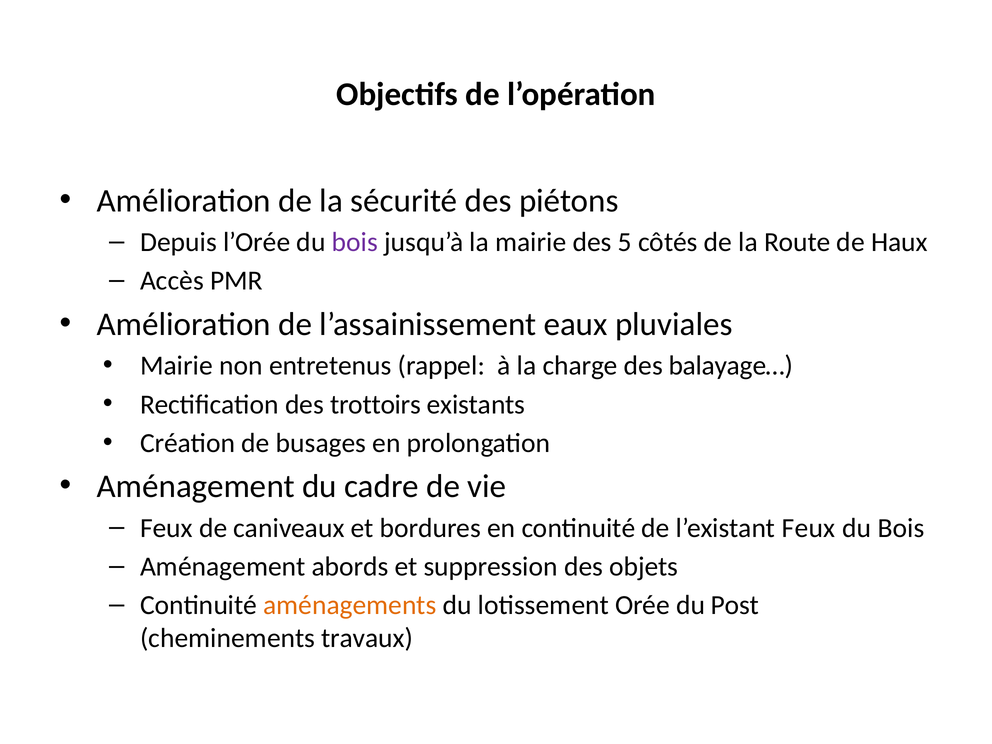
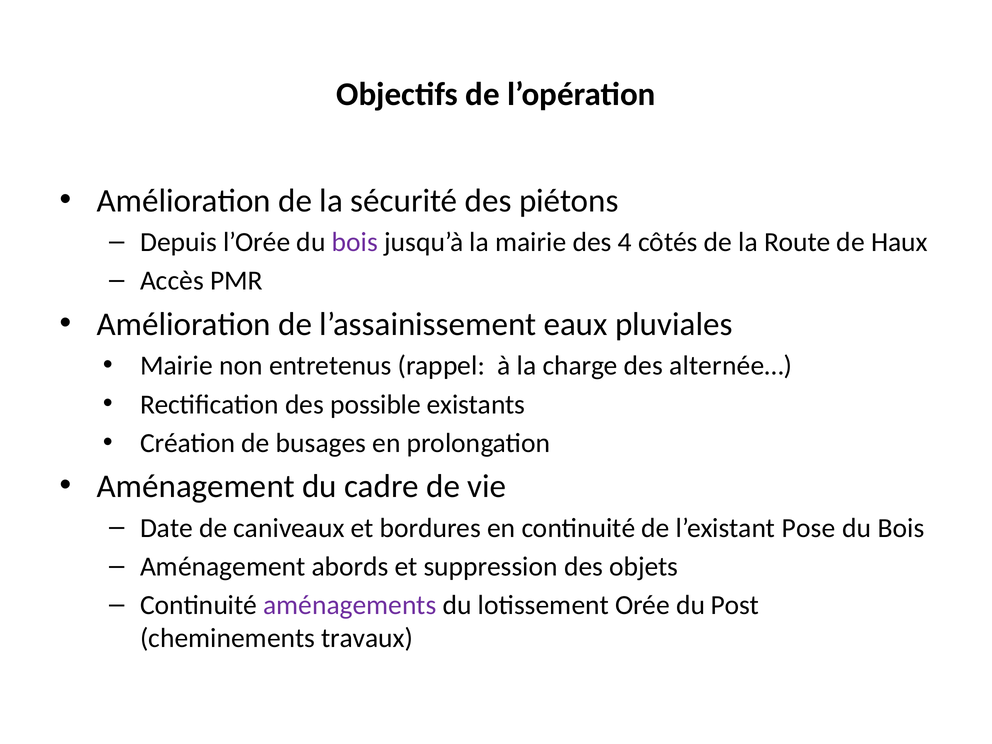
5: 5 -> 4 (625, 242)
balayage…: balayage… -> alternée… (731, 366)
trottoirs: trottoirs -> possible (376, 404)
Feux: Feux -> Date (167, 528)
l’existant Feux: Feux -> Pose (809, 528)
aménagements colour: orange -> purple (350, 605)
